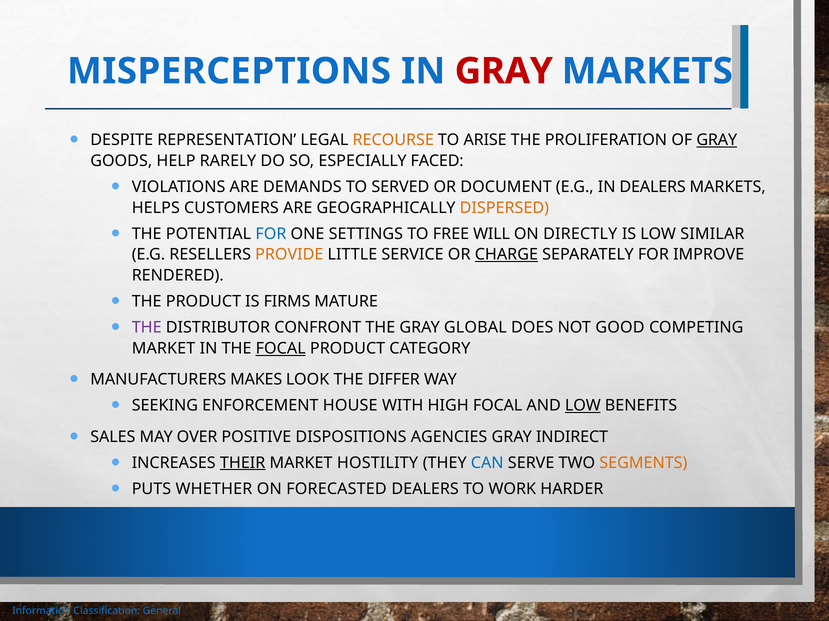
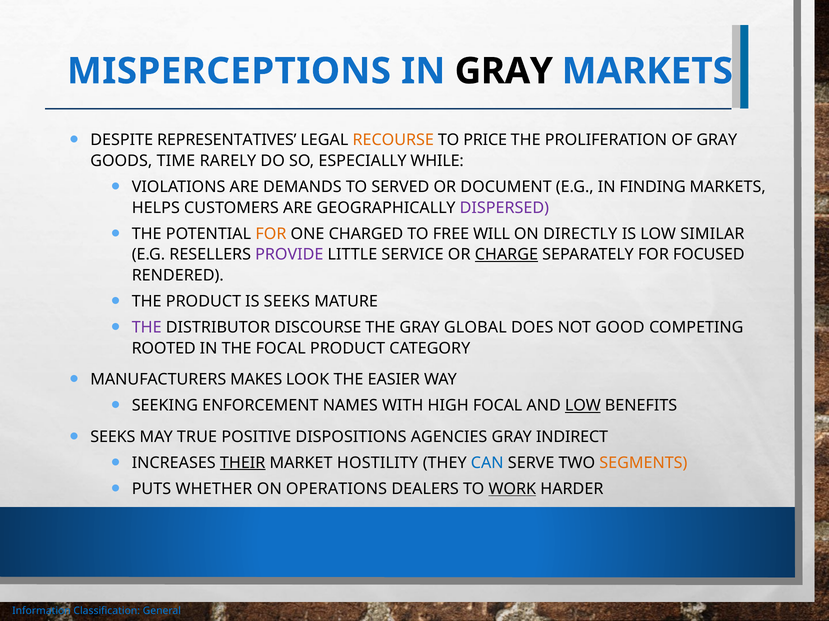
GRAY colour: red -> black (504, 71)
REPRESENTATION: REPRESENTATION -> REPRESENTATIVES (227, 140)
ARISE: ARISE -> PRICE (485, 140)
GRAY underline: present -> none (717, 140)
HELP: HELP -> TIME (176, 161)
FACED: FACED -> WHILE (437, 161)
IN DEALERS: DEALERS -> FINDING (653, 187)
DISPERSED colour: orange -> purple (504, 208)
FOR colour: blue -> orange (271, 234)
SETTINGS: SETTINGS -> CHARGED (366, 234)
PROVIDE colour: orange -> purple (289, 255)
IMPROVE: IMPROVE -> FOCUSED (709, 255)
IS FIRMS: FIRMS -> SEEKS (287, 302)
CONFRONT: CONFRONT -> DISCOURSE (318, 328)
MARKET: MARKET -> ROOTED (164, 349)
FOCAL underline: present -> none (281, 349)
DIFFER: DIFFER -> EASIER (394, 380)
HOUSE: HOUSE -> NAMES (350, 406)
SALES: SALES -> SEEKS (113, 437)
OVER: OVER -> TRUE (197, 437)
FORECASTED: FORECASTED -> OPERATIONS (337, 489)
WORK underline: none -> present (512, 489)
